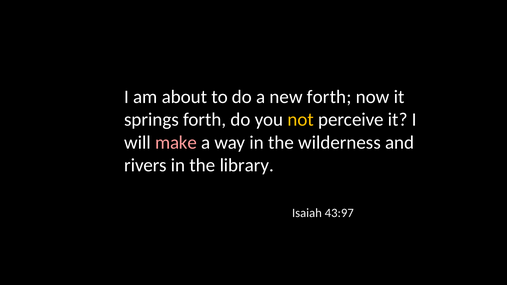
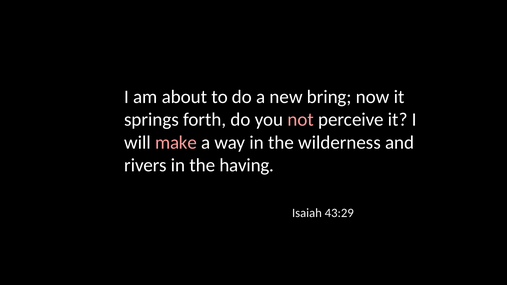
new forth: forth -> bring (329, 97)
not colour: yellow -> pink (301, 120)
library: library -> having (247, 165)
43:97: 43:97 -> 43:29 (339, 213)
